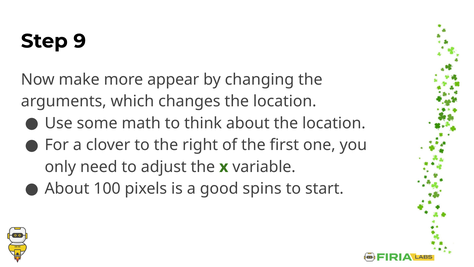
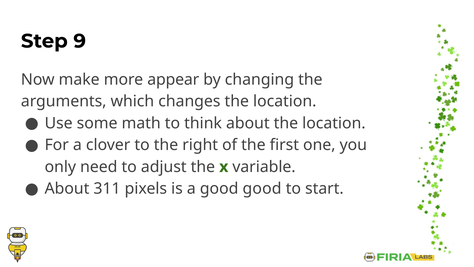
100: 100 -> 311 (107, 188)
good spins: spins -> good (262, 188)
